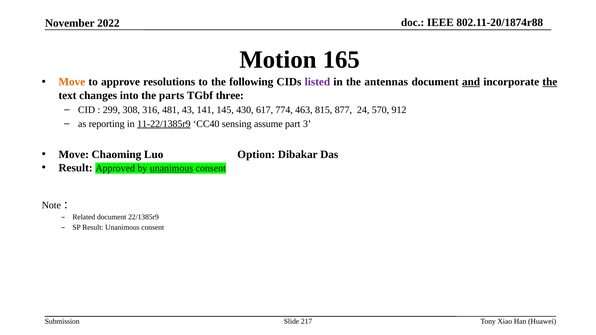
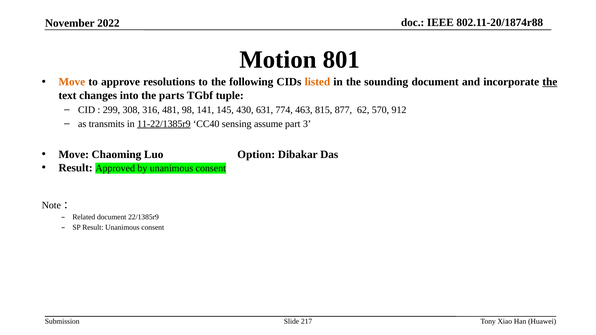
165: 165 -> 801 (341, 60)
listed colour: purple -> orange (317, 82)
antennas: antennas -> sounding (386, 82)
and underline: present -> none (471, 82)
three: three -> tuple (230, 95)
43: 43 -> 98 (188, 110)
617: 617 -> 631 (265, 110)
24: 24 -> 62 (363, 110)
reporting: reporting -> transmits (107, 124)
unanimous underline: present -> none (171, 168)
